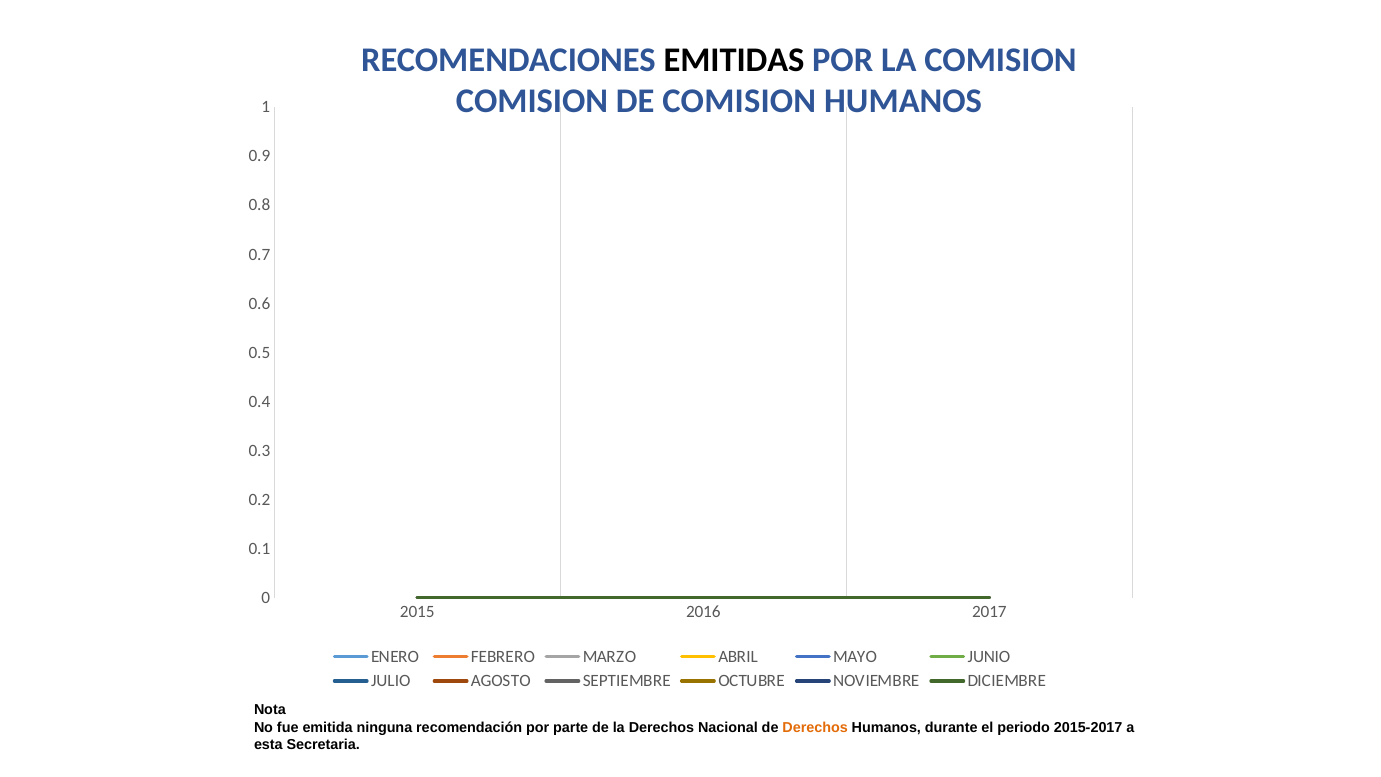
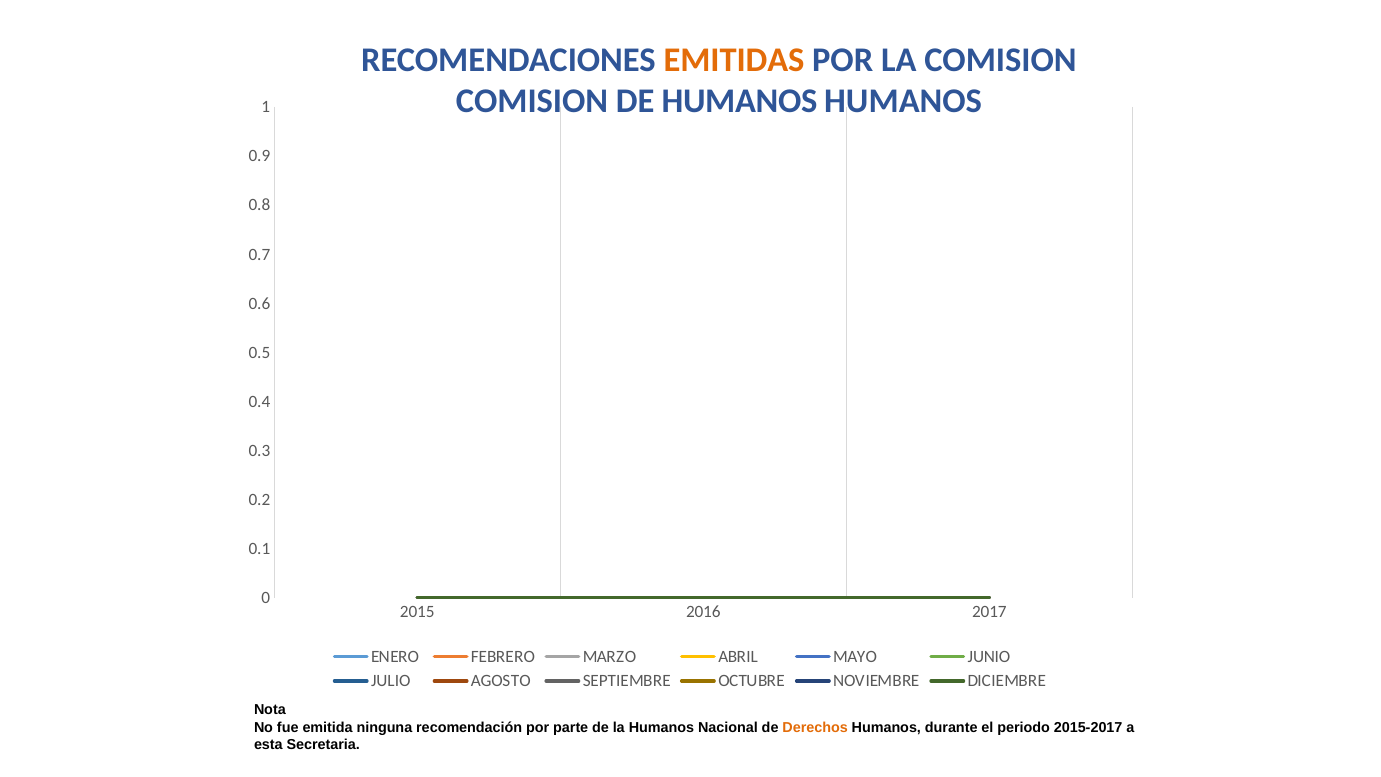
EMITIDAS colour: black -> orange (734, 60)
DE COMISION: COMISION -> HUMANOS (739, 102)
la Derechos: Derechos -> Humanos (661, 727)
